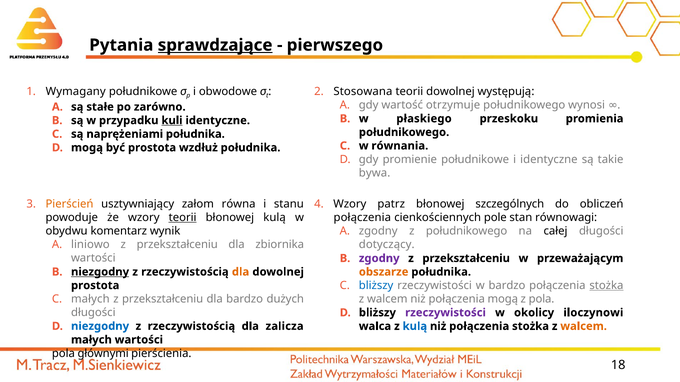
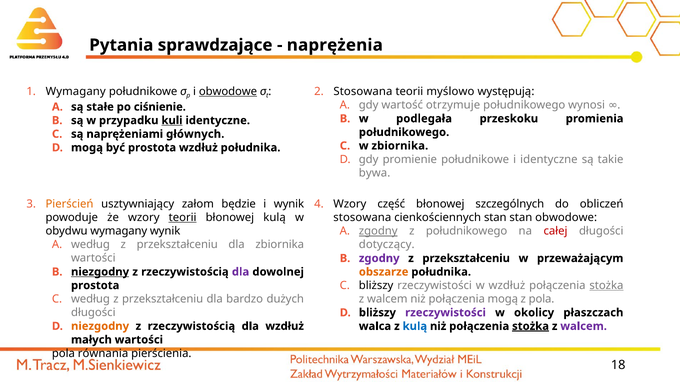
sprawdzające underline: present -> none (215, 45)
pierwszego: pierwszego -> naprężenia (335, 45)
obwodowe underline: none -> present (228, 92)
teorii dowolnej: dowolnej -> myślowo (450, 92)
zarówno: zarówno -> ciśnienie (160, 107)
płaskiego: płaskiego -> podlegała (424, 119)
naprężeniami południka: południka -> głównych (195, 134)
w równania: równania -> zbiornika (400, 146)
równa: równa -> będzie (239, 204)
i stanu: stanu -> wynik (289, 204)
patrz: patrz -> część (391, 204)
połączenia: połączenia -> stosowana (362, 218)
cienkościennych pole: pole -> stan (495, 218)
stan równowagi: równowagi -> obwodowe (566, 218)
obydwu komentarz: komentarz -> wymagany (119, 231)
zgodny underline: none -> present (378, 231)
całej colour: black -> red (556, 231)
liniowo: liniowo -> według (90, 245)
dla colour: orange -> purple (241, 272)
bliższy colour: blue -> black (376, 286)
w bardzo: bardzo -> wzdłuż (507, 286)
małych: małych -> według (90, 299)
iloczynowi: iloczynowi -> płaszczach (593, 313)
niezgodny colour: blue -> orange (100, 327)
dla zalicza: zalicza -> wzdłuż (285, 327)
stożka underline: none -> present (531, 327)
walcem colour: orange -> purple (584, 327)
głównymi: głównymi -> równania (103, 354)
